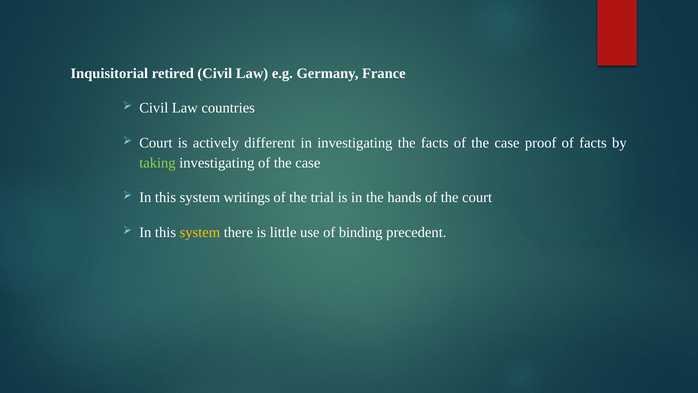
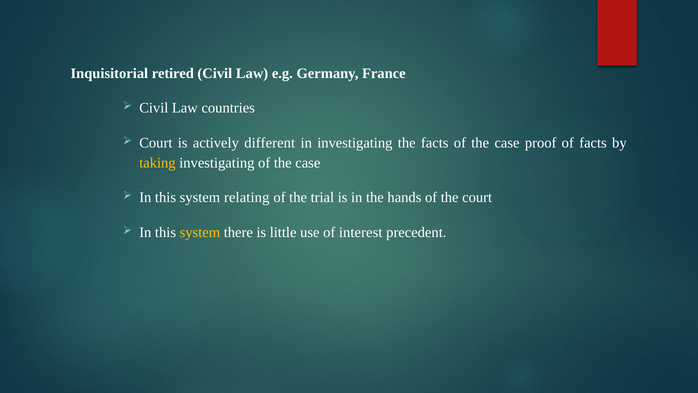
taking colour: light green -> yellow (157, 163)
writings: writings -> relating (247, 197)
binding: binding -> interest (361, 232)
